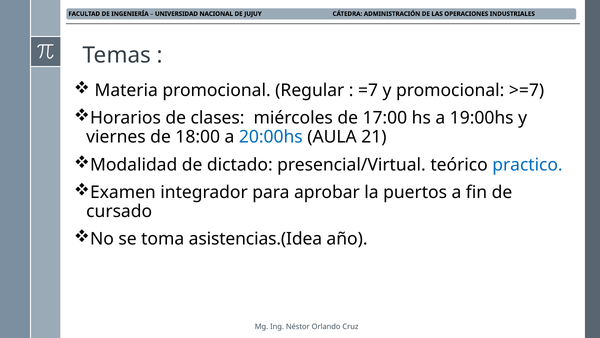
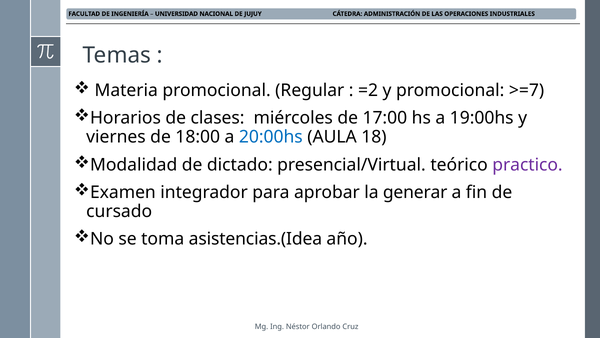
=7: =7 -> =2 (368, 90)
21: 21 -> 18 (374, 137)
practico colour: blue -> purple (528, 165)
puertos: puertos -> generar (415, 192)
